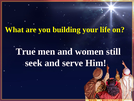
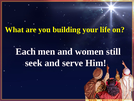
True: True -> Each (26, 51)
